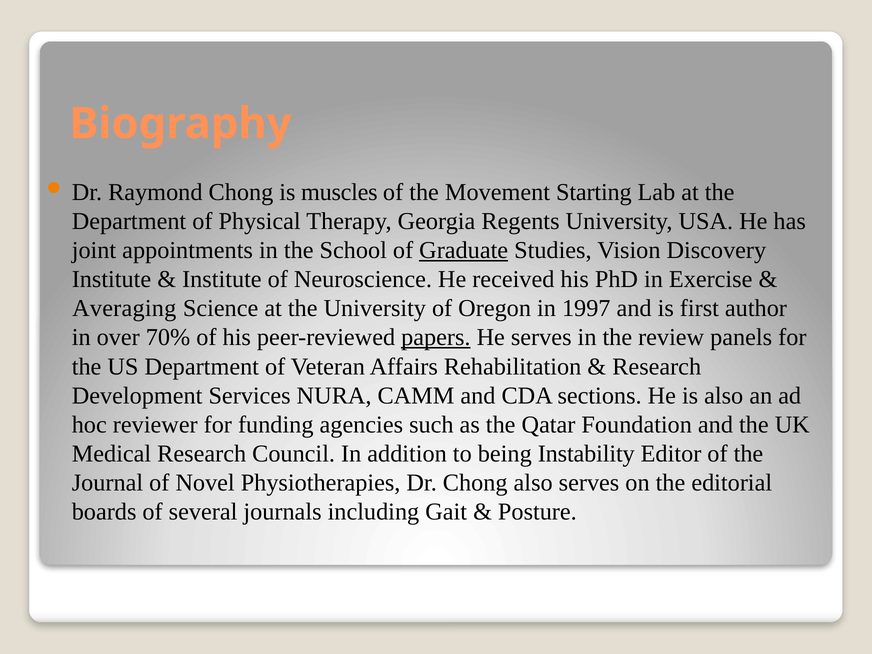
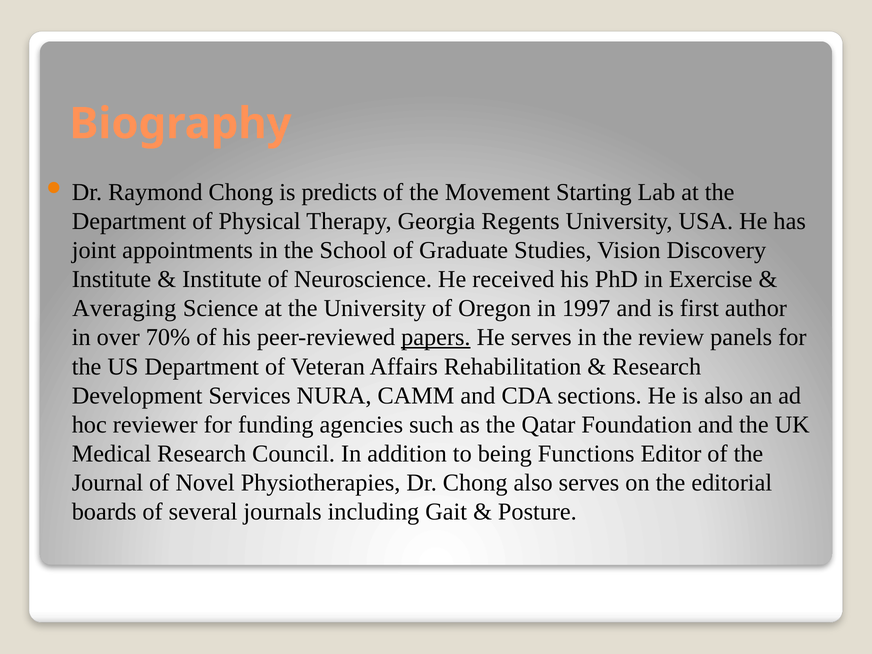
muscles: muscles -> predicts (339, 192)
Graduate underline: present -> none (464, 250)
Instability: Instability -> Functions (586, 454)
